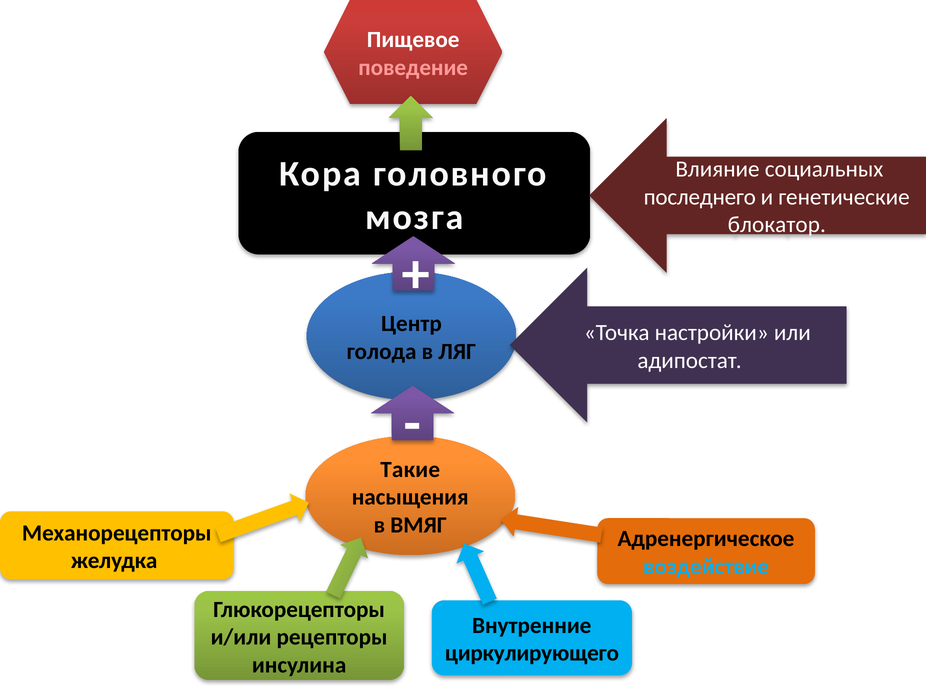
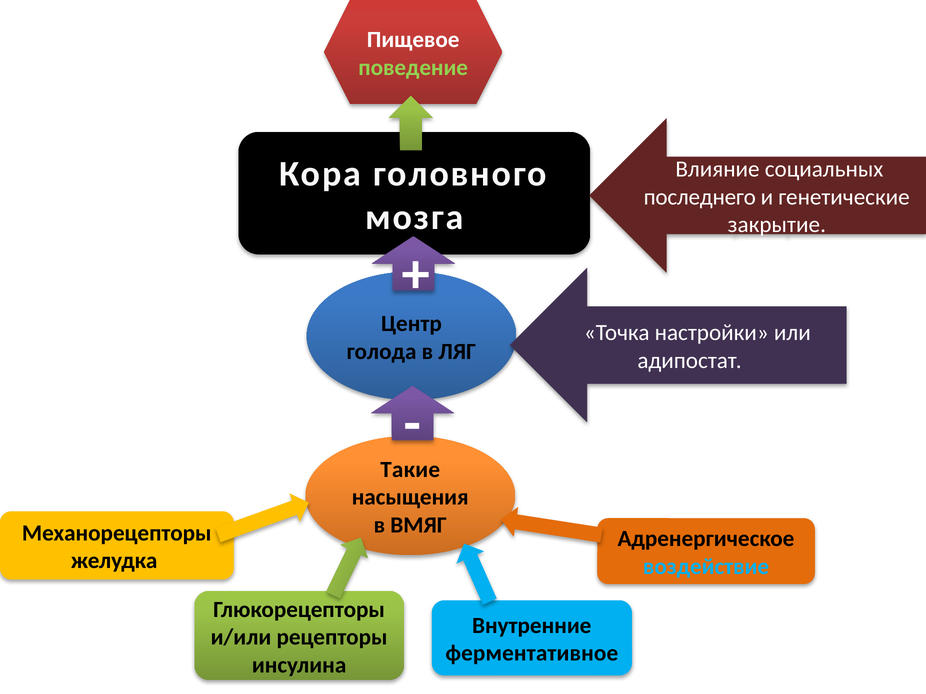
поведение colour: pink -> light green (413, 68)
блокатор: блокатор -> закрытие (777, 225)
циркулирующего: циркулирующего -> ферментативное (532, 654)
